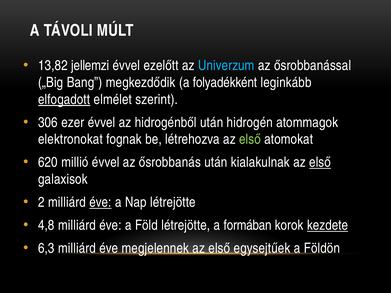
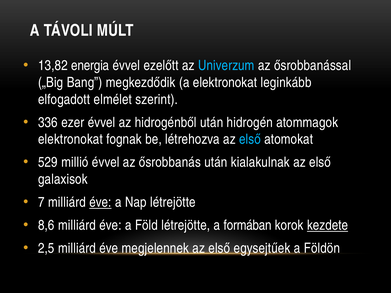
jellemzi: jellemzi -> energia (90, 66)
a folyadékként: folyadékként -> elektronokat (225, 83)
elfogadott underline: present -> none (64, 100)
306: 306 -> 336 (48, 123)
első colour: light green -> light blue (250, 139)
620: 620 -> 529 (48, 162)
első underline: present -> none (320, 162)
2: 2 -> 7 (41, 202)
4,8: 4,8 -> 8,6 (46, 225)
6,3: 6,3 -> 2,5 (46, 248)
